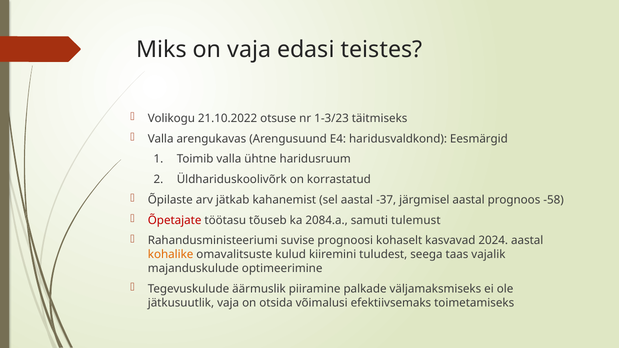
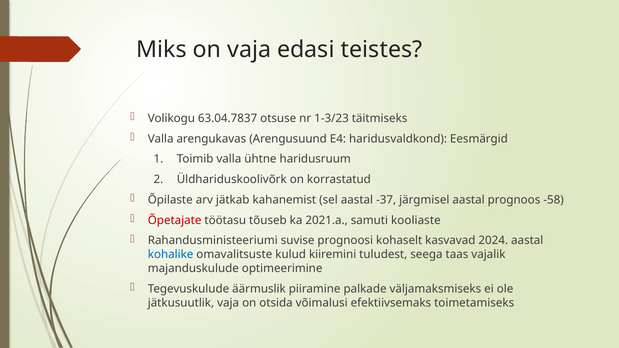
21.10.2022: 21.10.2022 -> 63.04.7837 (228, 118)
2084.a: 2084.a -> 2021.a (327, 220)
tulemust: tulemust -> kooliaste (416, 220)
kohalike colour: orange -> blue (171, 255)
